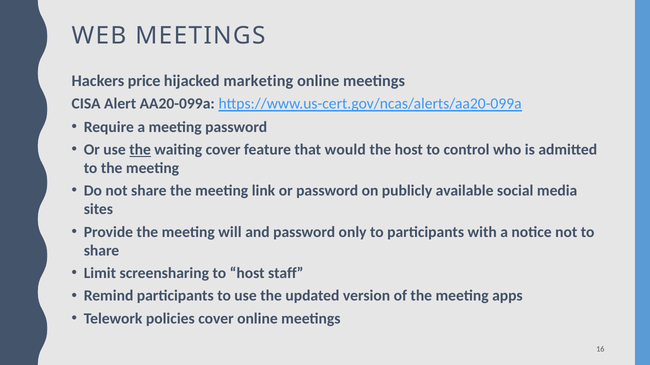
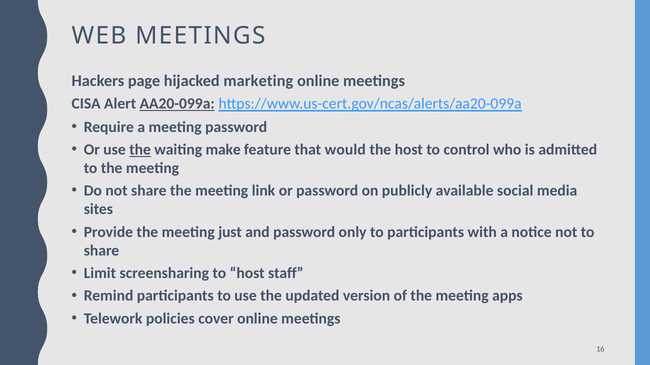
price: price -> page (144, 81)
AA20-099a underline: none -> present (177, 104)
waiting cover: cover -> make (223, 150)
will: will -> just (230, 232)
